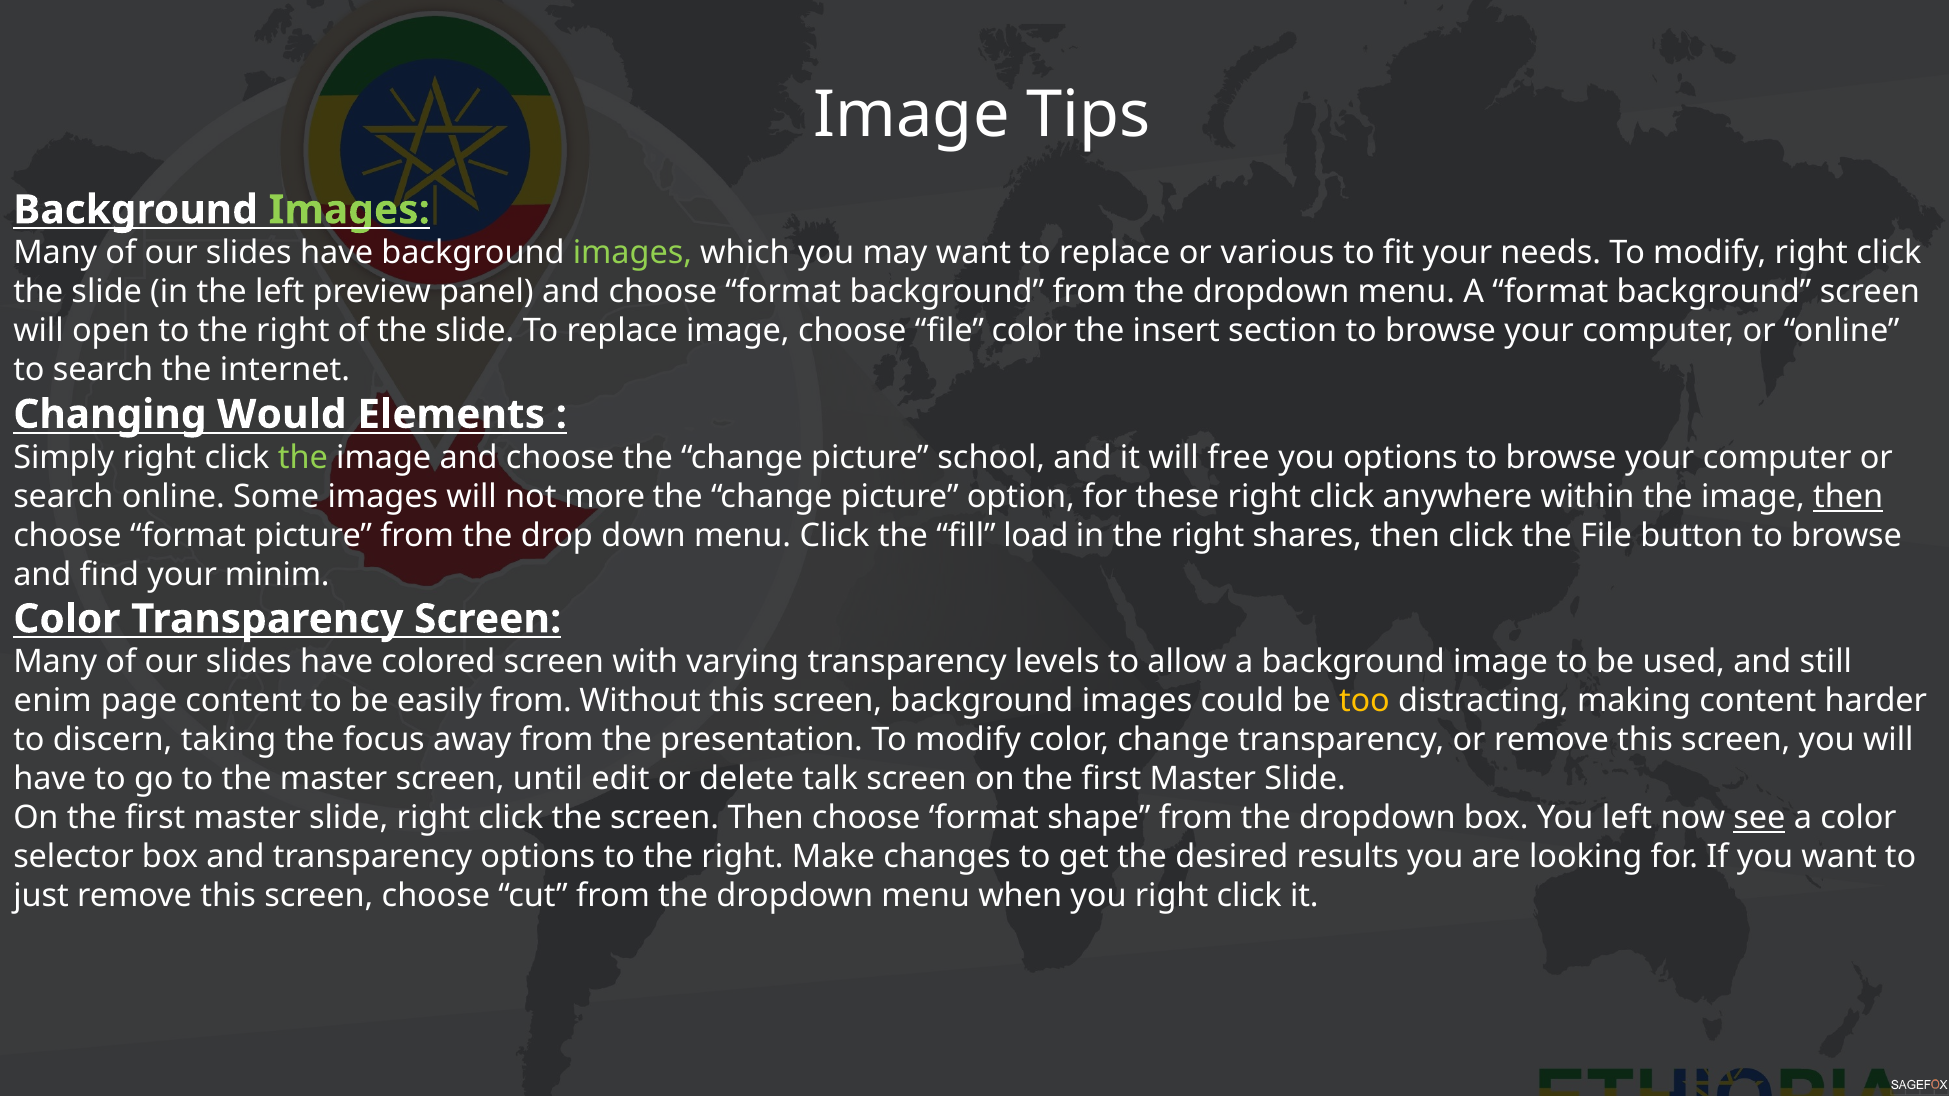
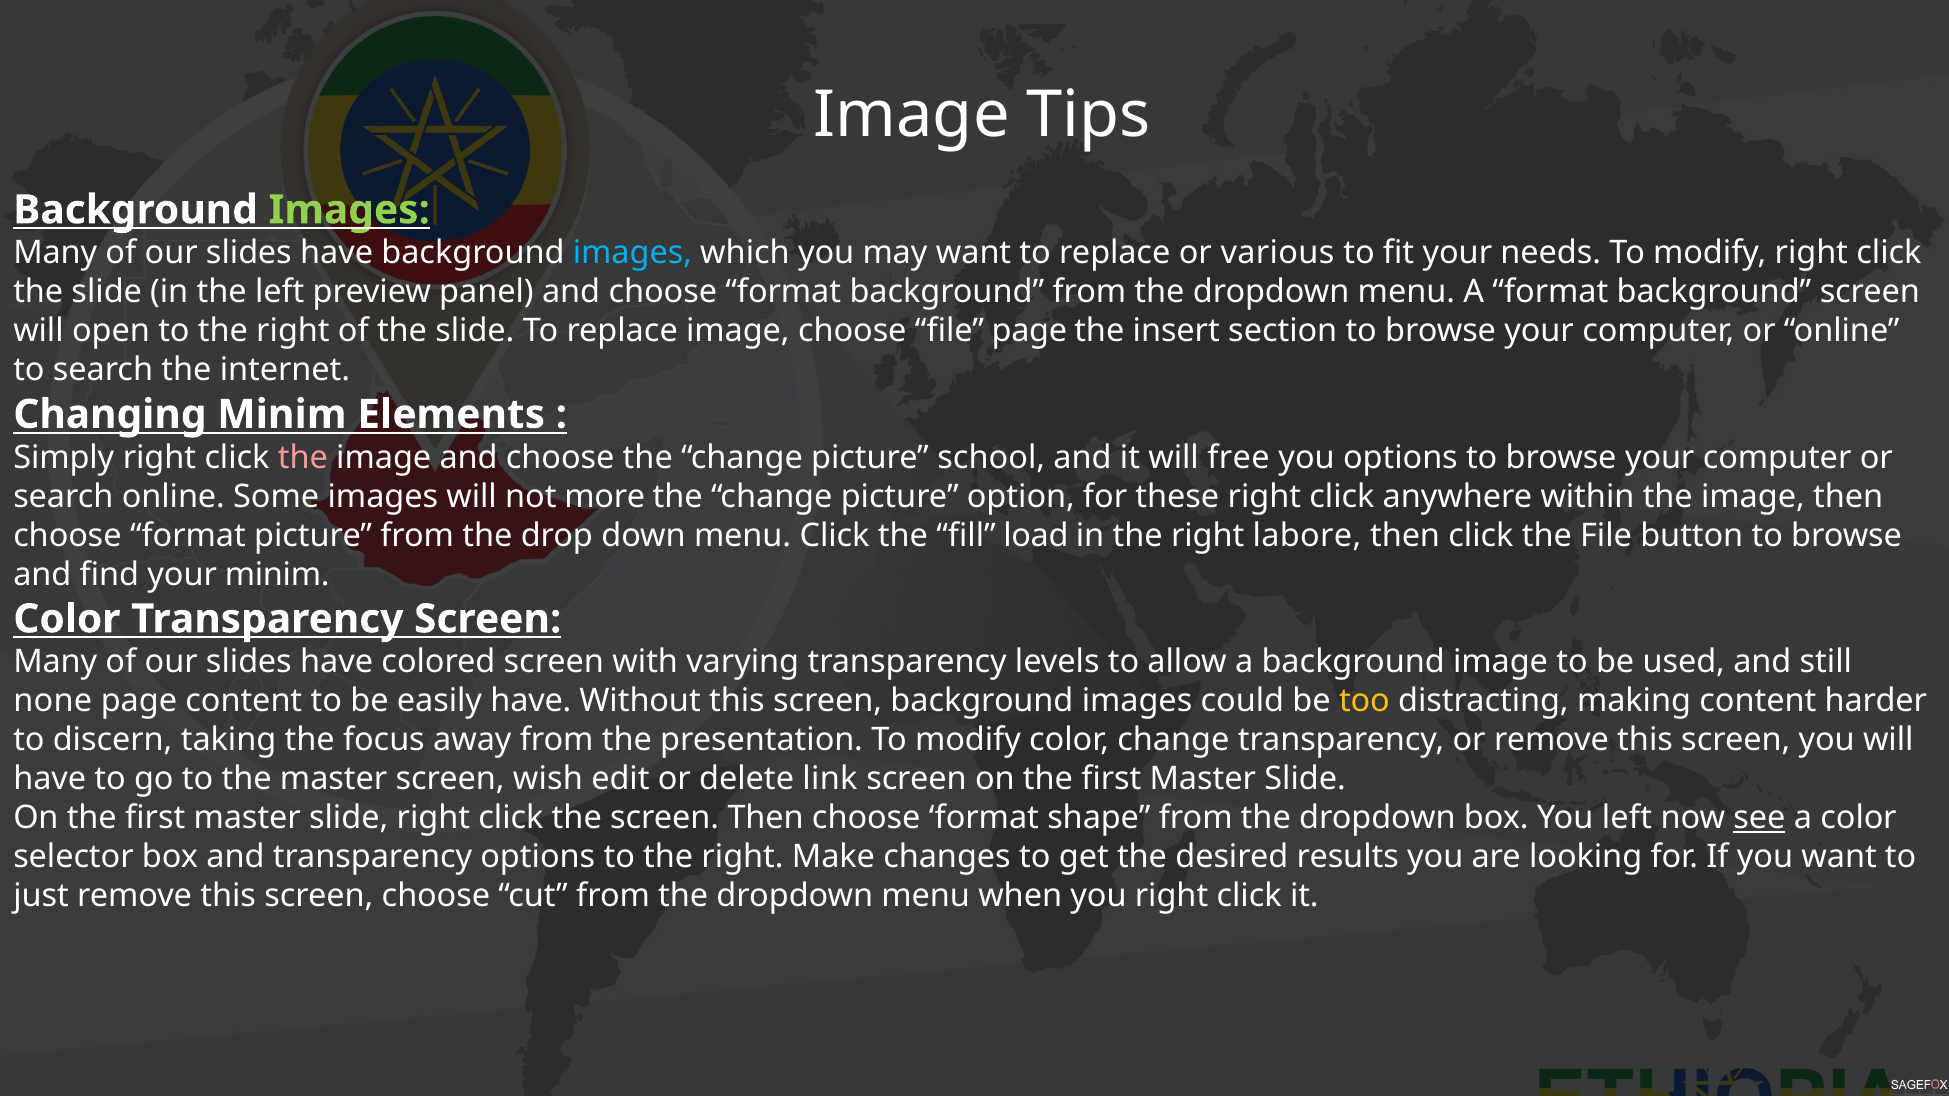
images colour: light green -> light blue (632, 253)
file color: color -> page (1029, 331)
Changing Would: Would -> Minim (282, 415)
the colour: light green -> pink (303, 458)
then underline: present -> none (1848, 497)
shares: shares -> labore (1307, 536)
enim: enim -> none (53, 701)
easily from: from -> have (531, 701)
until: until -> wish (548, 779)
talk: talk -> link (830, 779)
